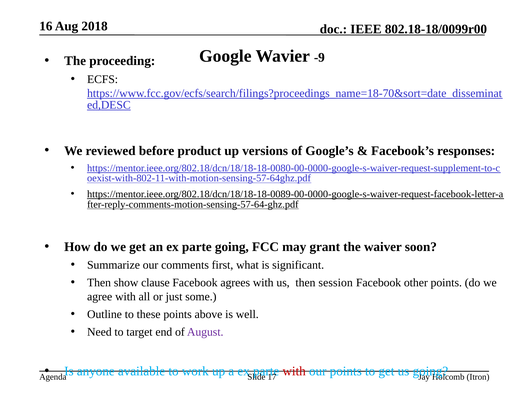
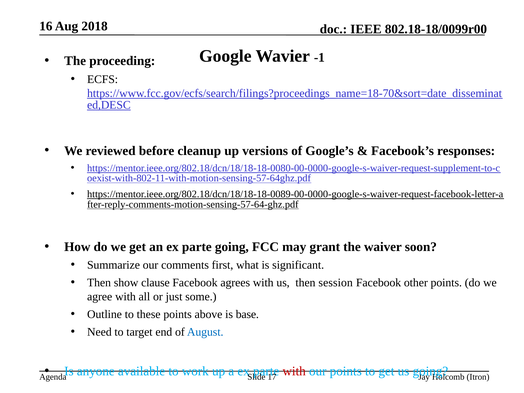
-9: -9 -> -1 (319, 58)
product: product -> cleanup (199, 151)
well: well -> base (247, 314)
August colour: purple -> blue (205, 332)
